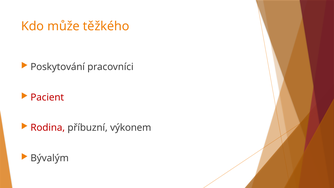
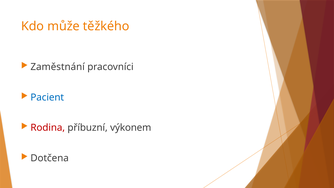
Poskytování: Poskytování -> Zaměstnání (58, 67)
Pacient colour: red -> blue (47, 97)
Bývalým: Bývalým -> Dotčena (50, 158)
